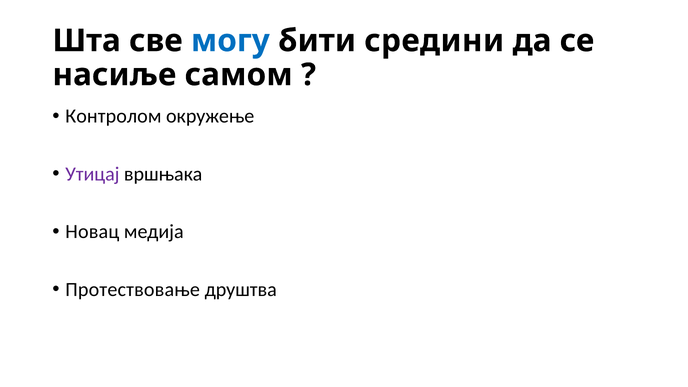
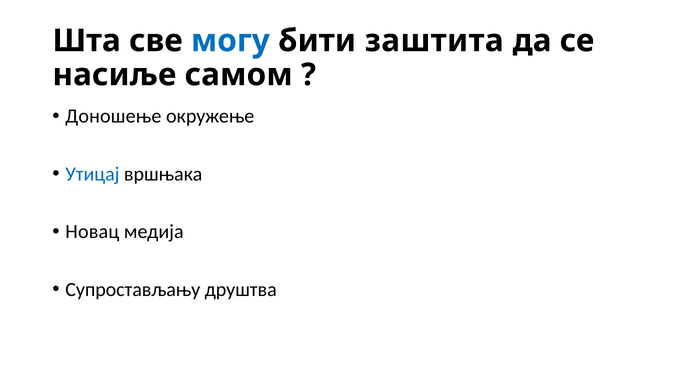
средини: средини -> заштита (434, 41)
Контролом: Контролом -> Доношење (113, 116)
Утицај colour: purple -> blue (92, 174)
Протествовање: Протествовање -> Супростављању (133, 289)
